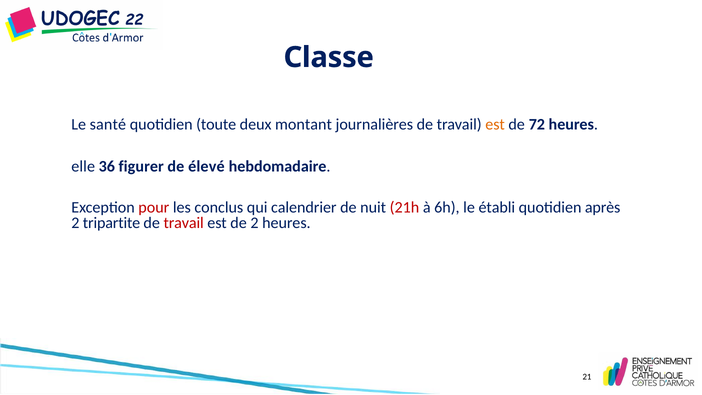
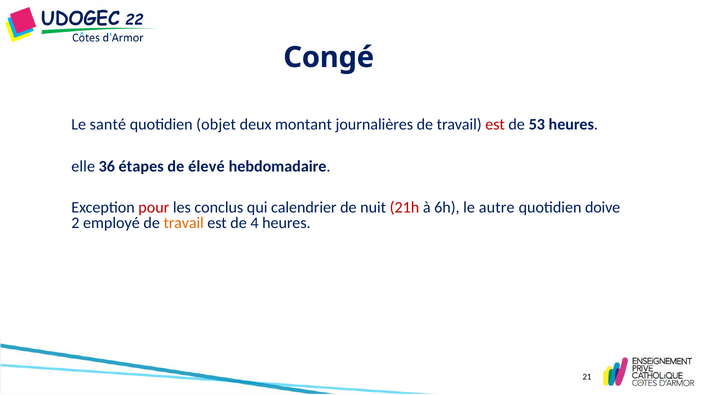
Classe: Classe -> Congé (329, 57)
toute: toute -> objet (216, 124)
est colour: orange -> red (495, 124)
72: 72 -> 53 (537, 124)
figurer: figurer -> étapes (141, 167)
établi: établi -> autre (497, 207)
après: après -> doive (603, 207)
tripartite: tripartite -> employé (111, 223)
travail colour: red -> orange (184, 223)
de 2: 2 -> 4 (254, 223)
